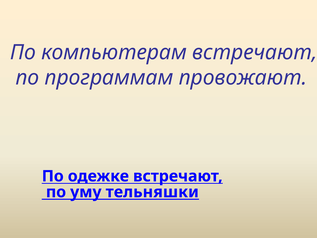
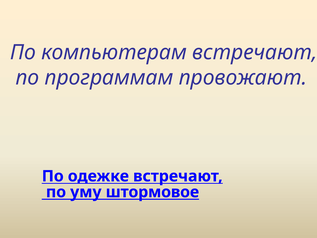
тельняшки: тельняшки -> штормовое (152, 192)
